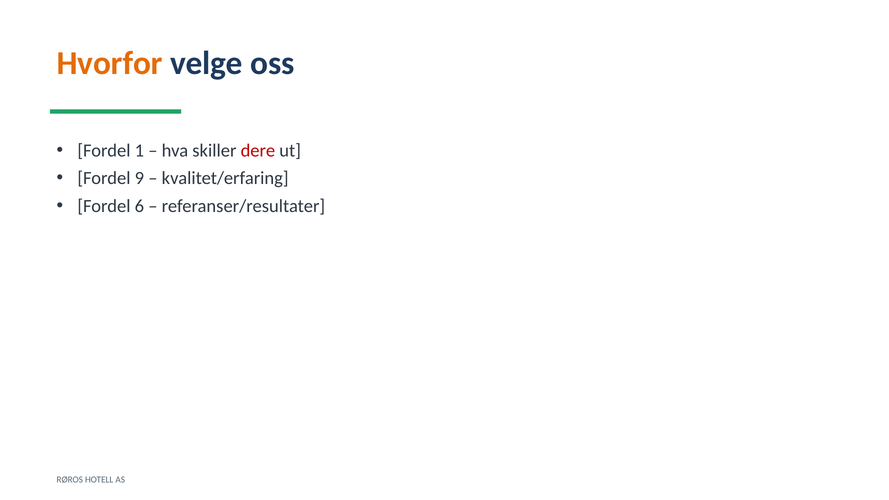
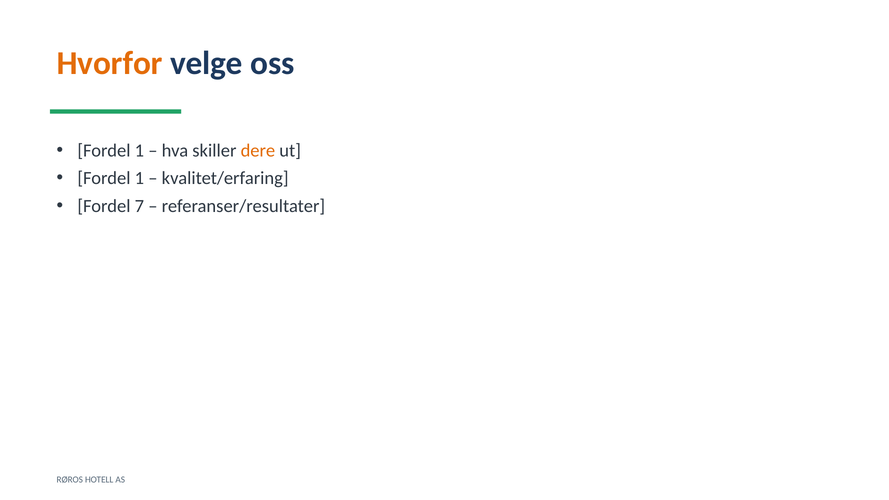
dere colour: red -> orange (258, 151)
9: 9 -> 1 (139, 178)
6: 6 -> 7 (139, 206)
